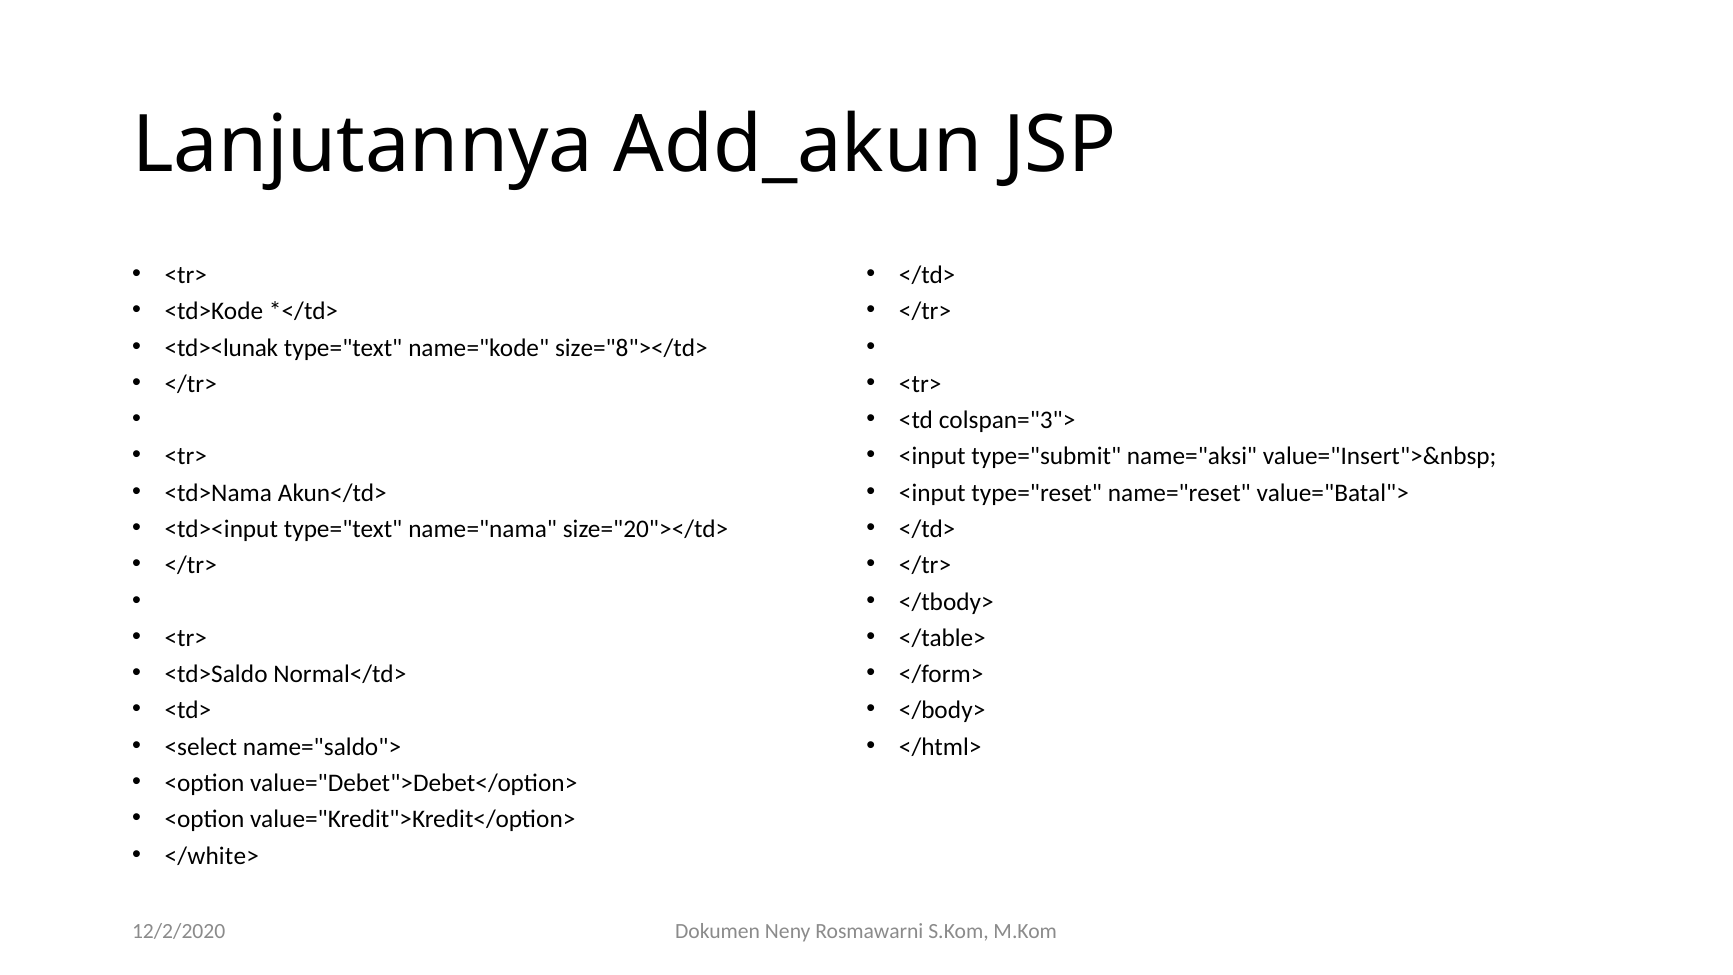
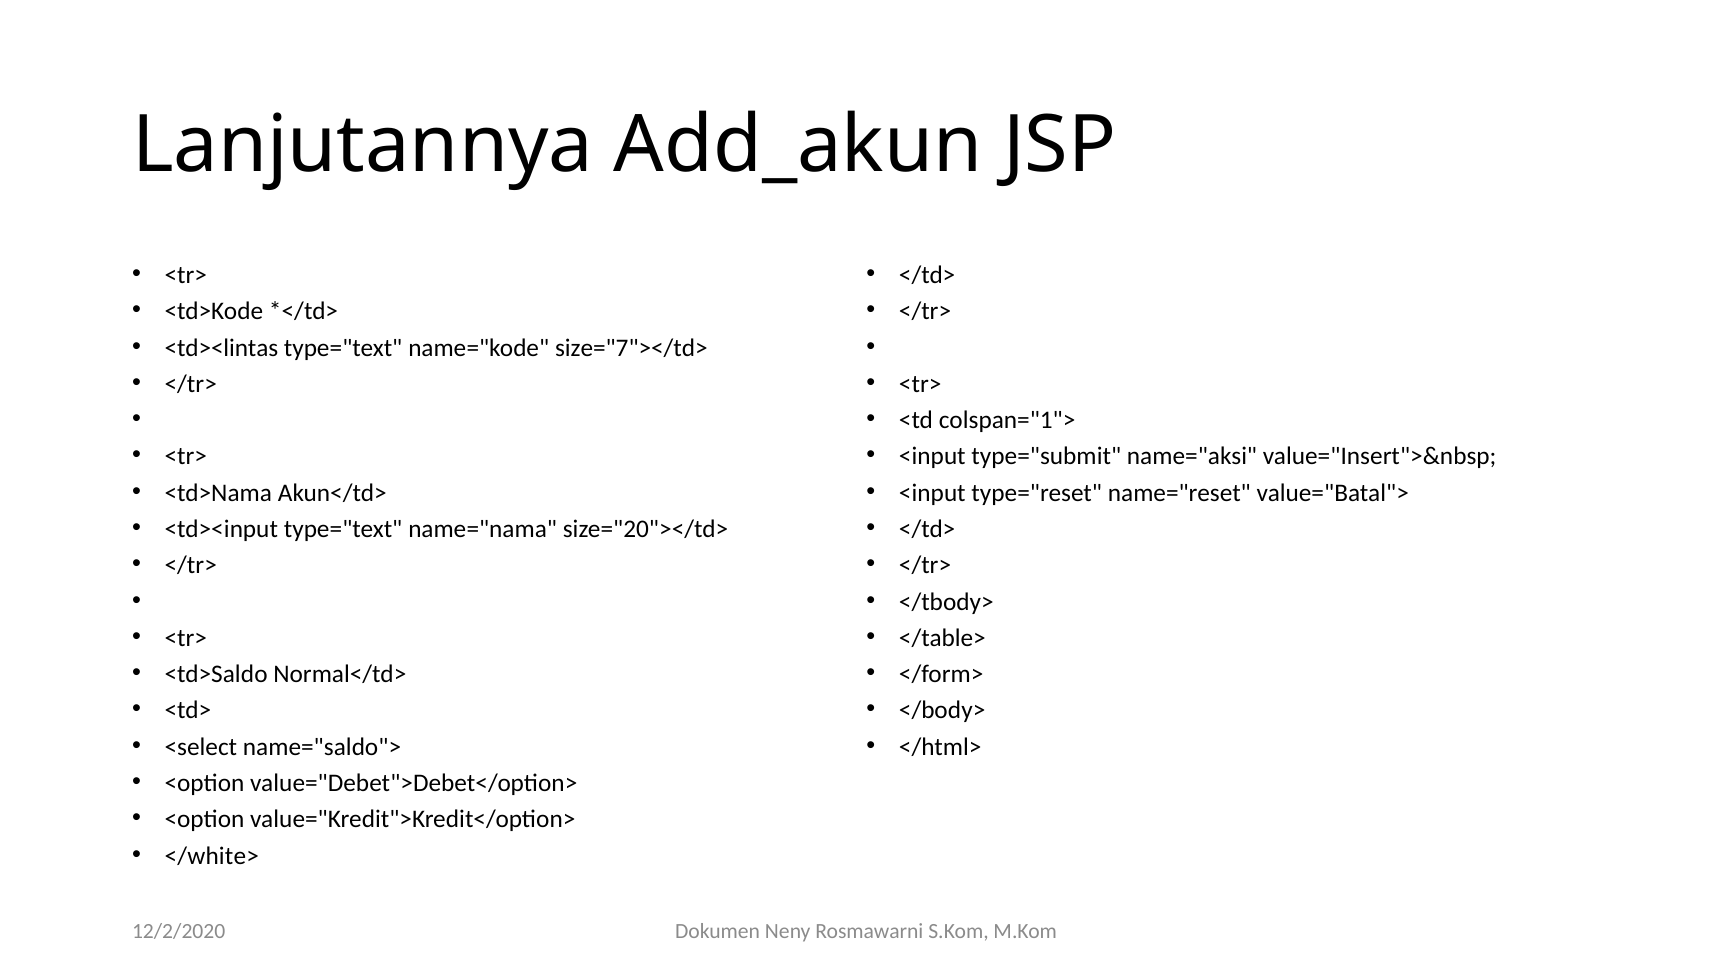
<td><lunak: <td><lunak -> <td><lintas (221, 348)
size="8"></td>: size="8"></td> -> size="7"></td> (631, 348)
colspan="3">: colspan="3"> -> colspan="1"> (1007, 420)
